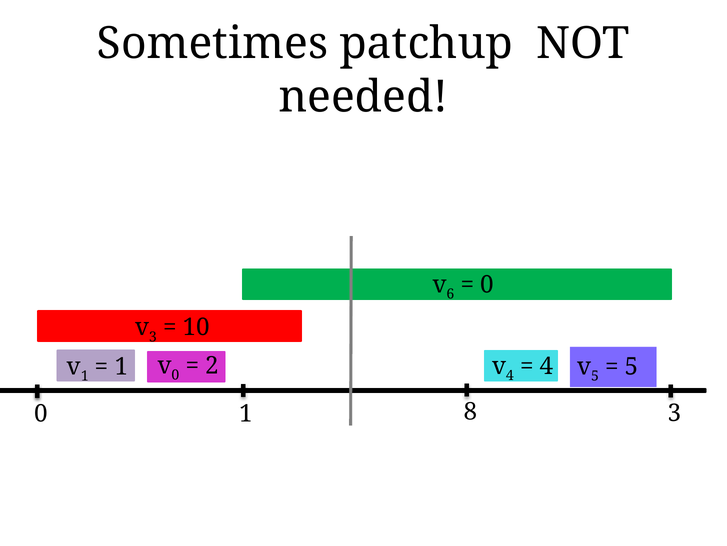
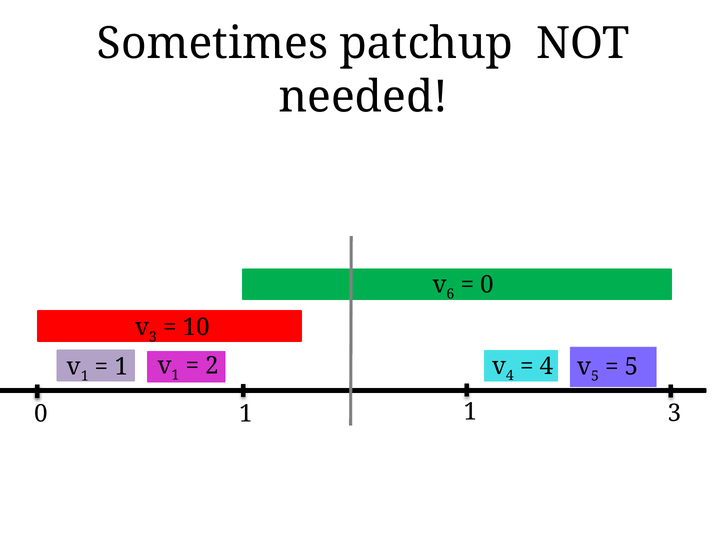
0: 0 -> 1 (175, 374)
1 8: 8 -> 1 (470, 411)
